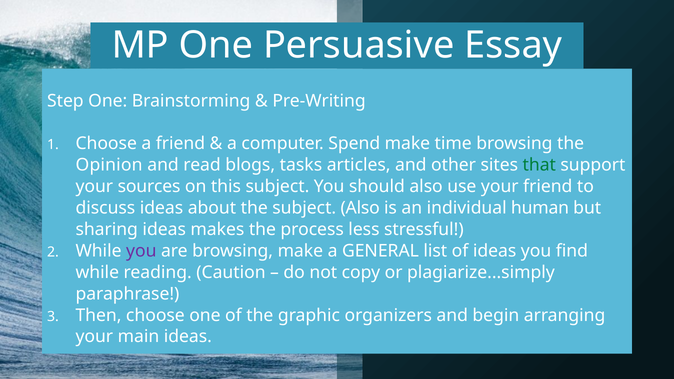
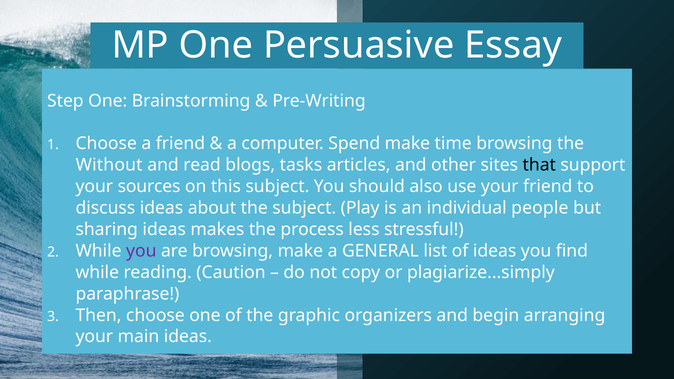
Opinion: Opinion -> Without (109, 165)
that colour: green -> black (539, 165)
subject Also: Also -> Play (360, 208)
human: human -> people (540, 208)
